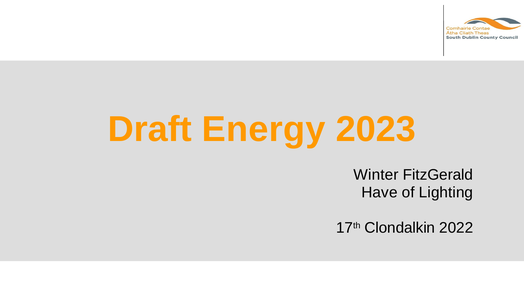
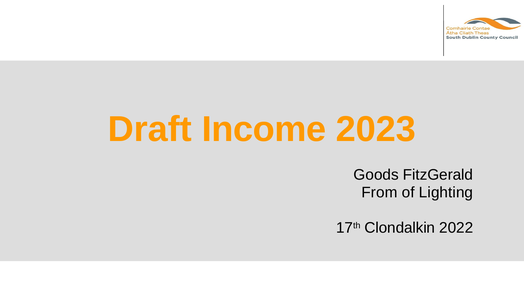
Energy: Energy -> Income (264, 130)
Winter: Winter -> Goods (376, 175)
Have: Have -> From (379, 193)
